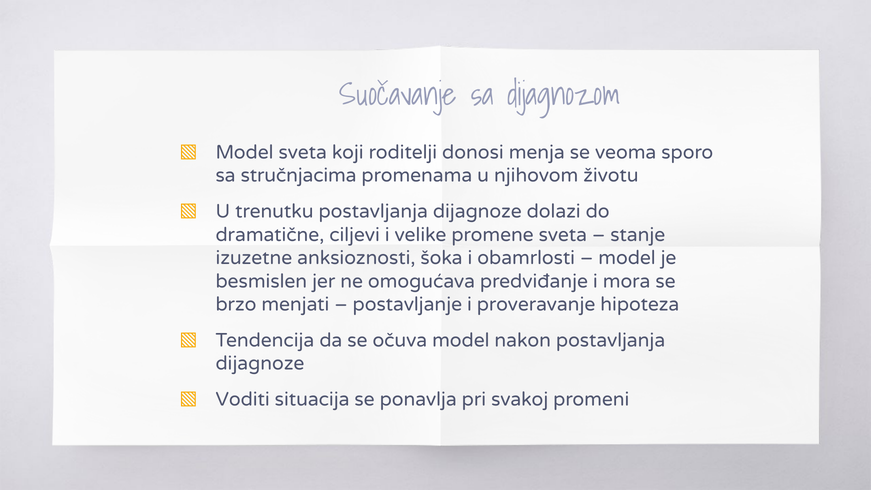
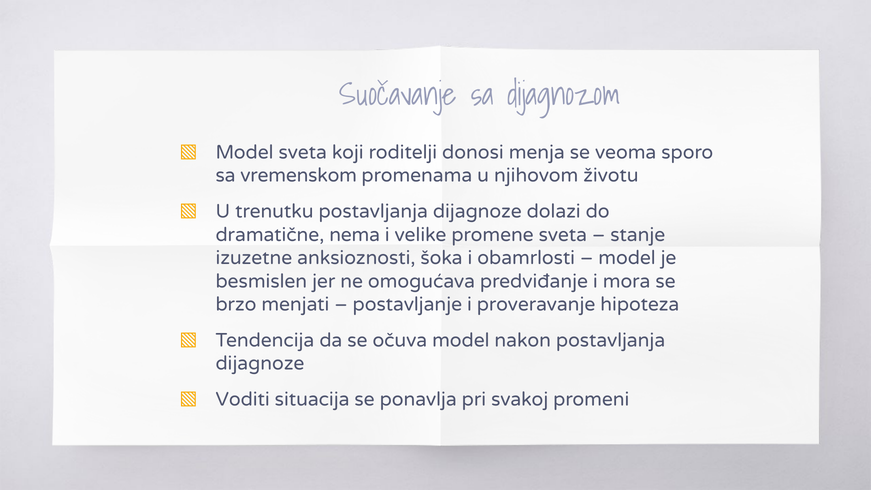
stručnjacima: stručnjacima -> vremenskom (299, 176)
ciljevi: ciljevi -> nema (355, 235)
